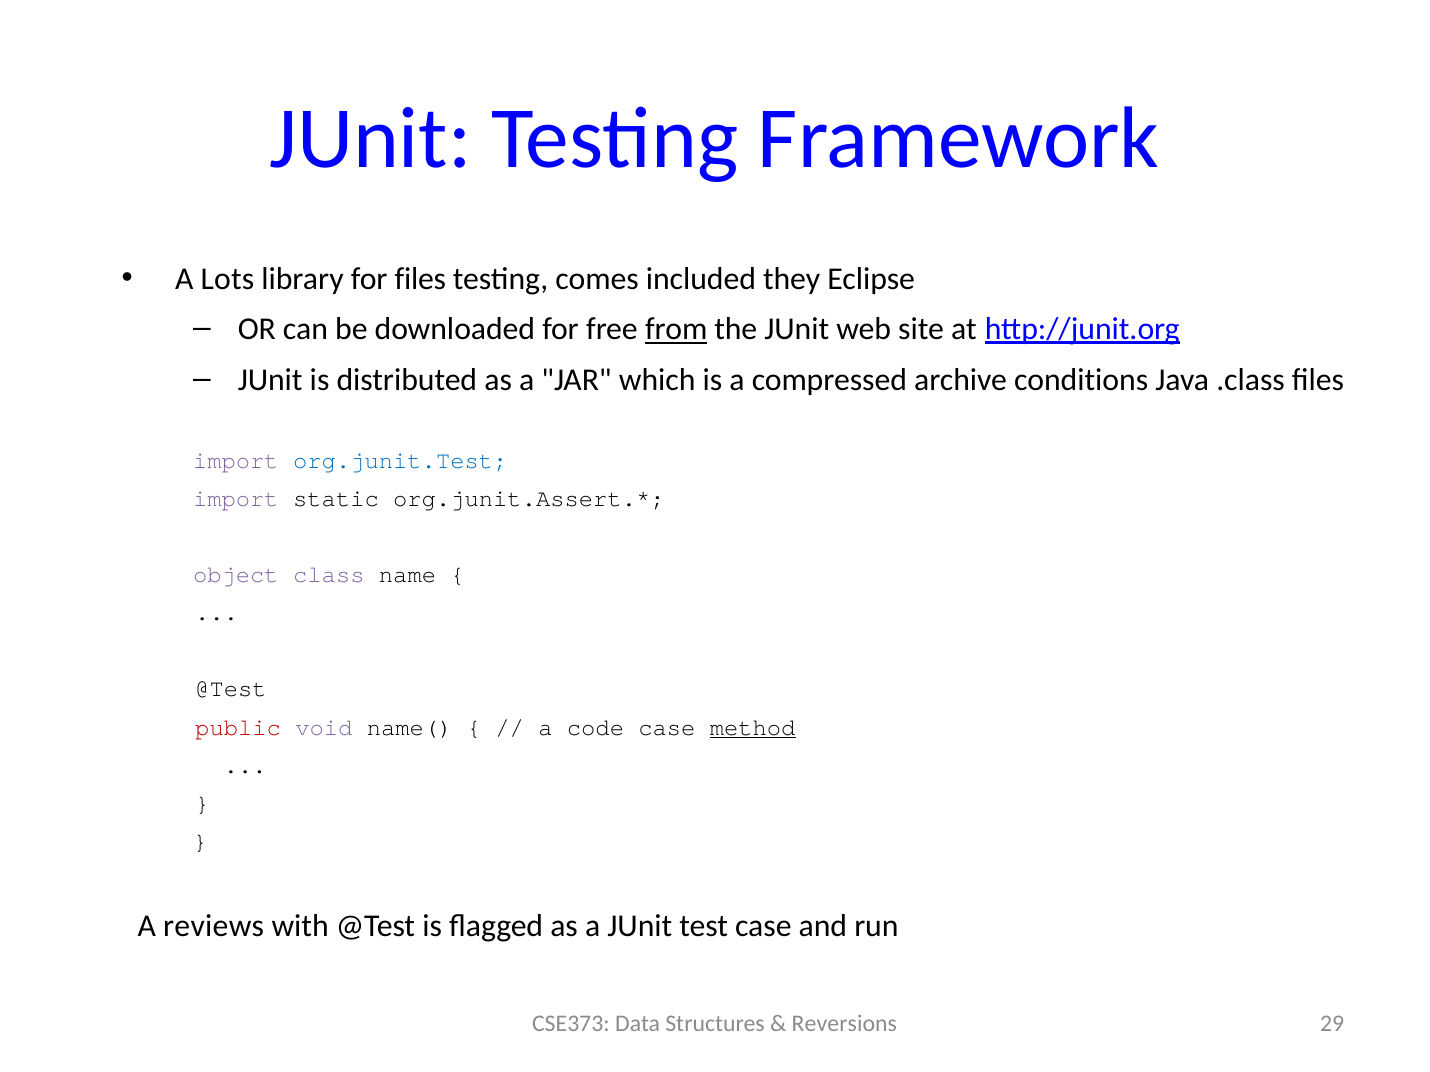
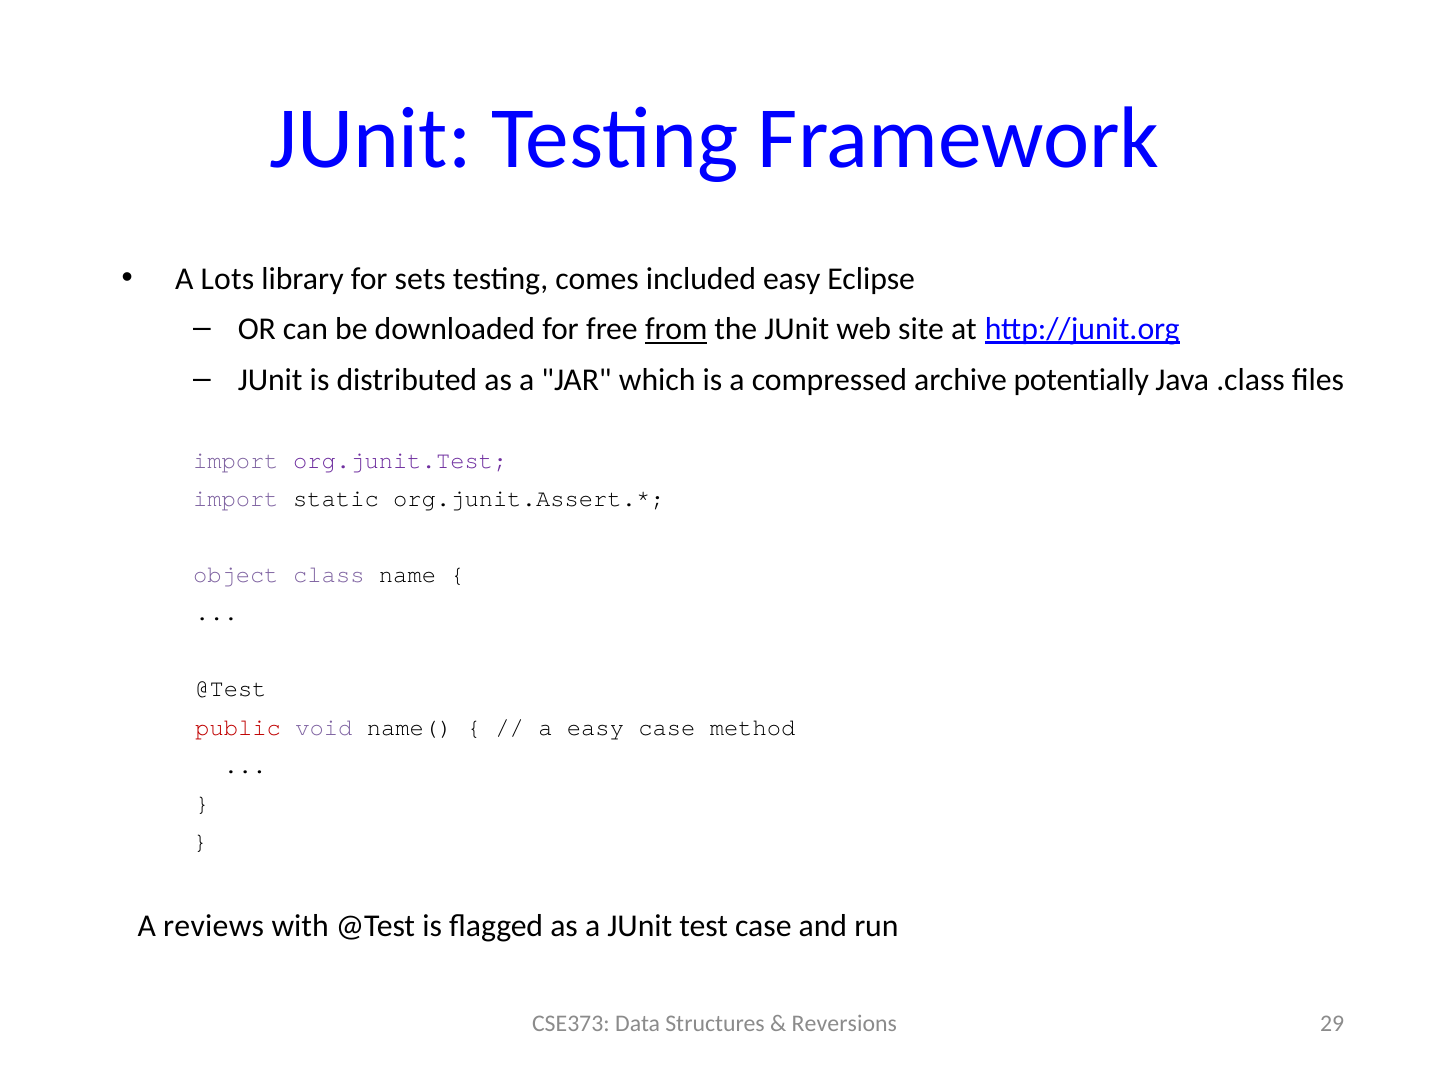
for files: files -> sets (420, 279)
included they: they -> easy (792, 279)
conditions: conditions -> potentially (1081, 380)
org.junit.Test colour: blue -> purple (400, 461)
a code: code -> easy (595, 728)
method underline: present -> none (753, 728)
